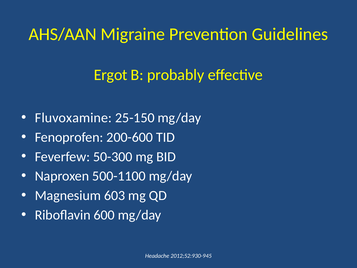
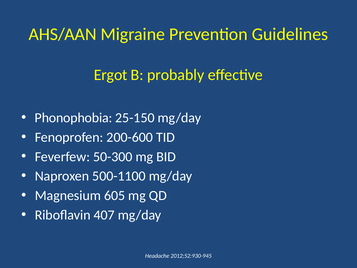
Fluvoxamine: Fluvoxamine -> Phonophobia (74, 118)
603: 603 -> 605 (115, 195)
600: 600 -> 407 (104, 215)
